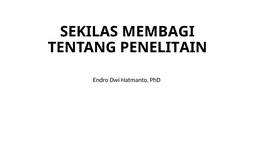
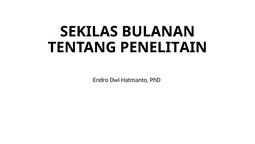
MEMBAGI: MEMBAGI -> BULANAN (158, 31)
